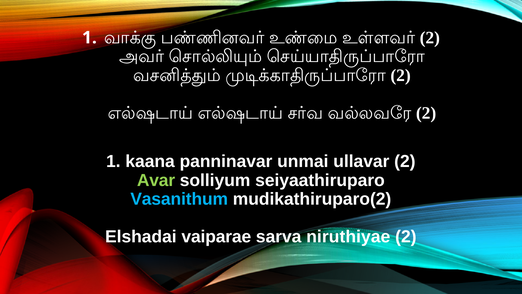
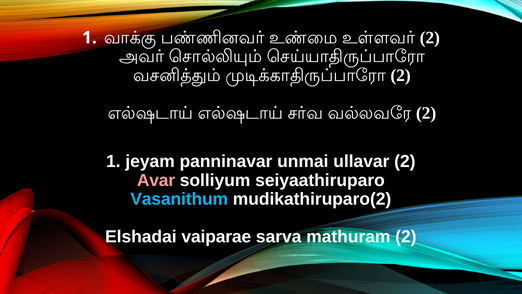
kaana: kaana -> jeyam (150, 161)
Avar colour: light green -> pink (156, 180)
niruthiyae: niruthiyae -> mathuram (348, 236)
